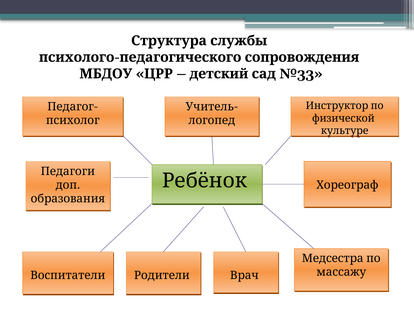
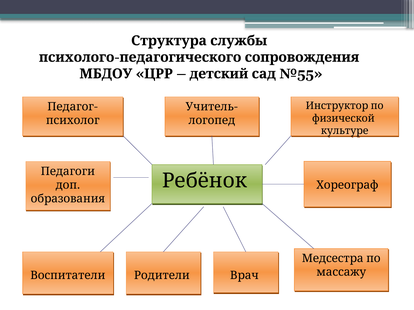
№33: №33 -> №55 (301, 74)
